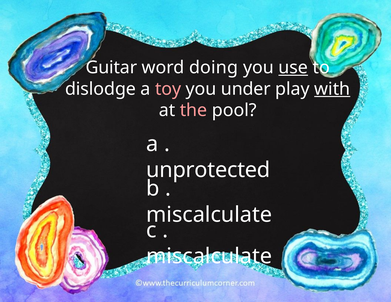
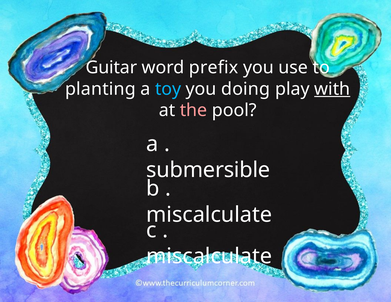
doing: doing -> prefix (214, 68)
use underline: present -> none (293, 68)
dislodge: dislodge -> planting (100, 89)
toy colour: pink -> light blue (168, 89)
under: under -> doing (246, 89)
unprotected: unprotected -> submersible (208, 170)
